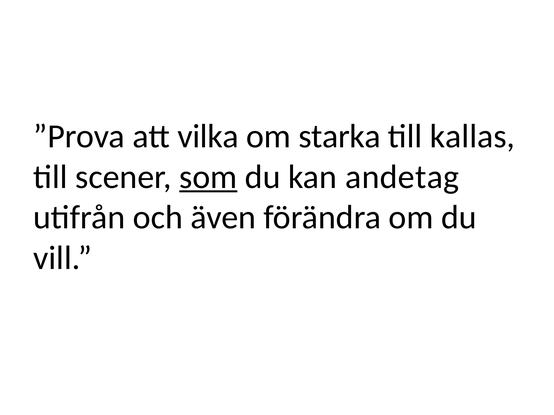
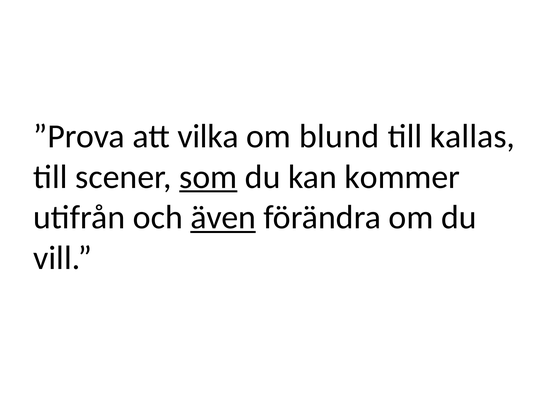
starka: starka -> blund (339, 137)
andetag: andetag -> kommer (402, 177)
även underline: none -> present (223, 218)
